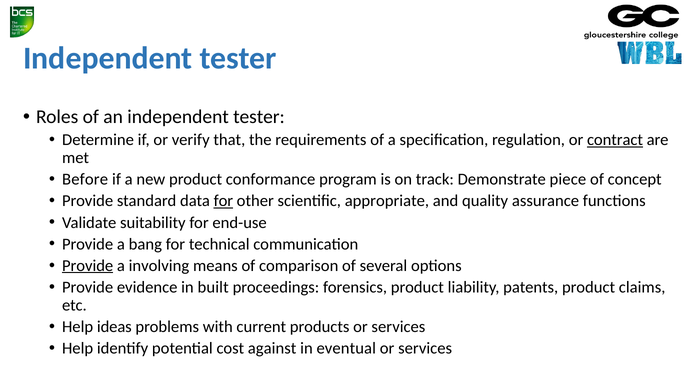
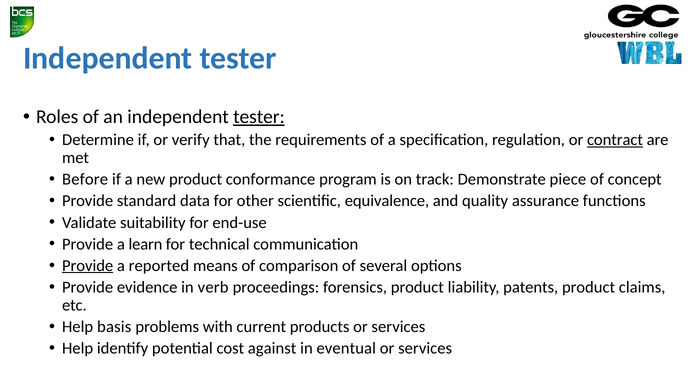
tester underline: none -> present (259, 117)
for underline: present -> none (223, 201)
appropriate: appropriate -> equivalence (387, 201)
bang: bang -> learn (145, 244)
involving: involving -> reported (159, 266)
built: built -> verb (213, 287)
ideas: ideas -> basis (114, 327)
